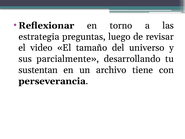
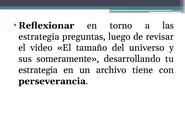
parcialmente: parcialmente -> someramente (68, 59)
sustentan: sustentan -> estrategia (38, 70)
